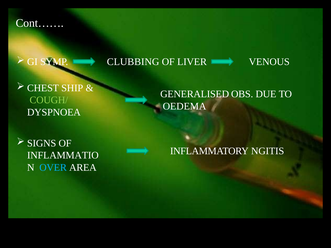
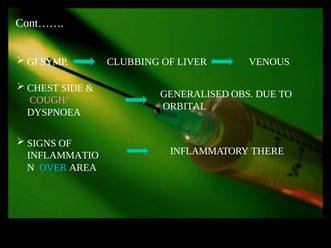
SHIP: SHIP -> SIDE (72, 88)
COUGH/ colour: light green -> pink (49, 100)
OEDEMA: OEDEMA -> ORBITAL (185, 106)
NGITIS: NGITIS -> THERE (268, 151)
